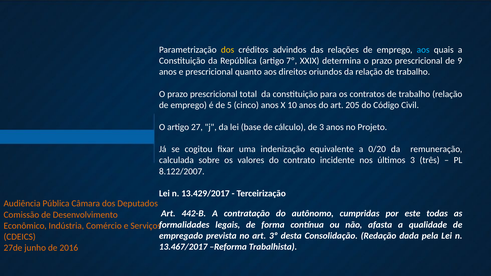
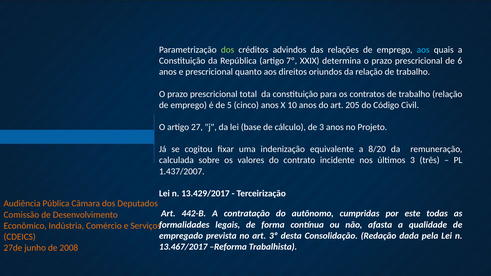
dos colour: yellow -> light green (228, 50)
9: 9 -> 6 (460, 61)
0/20: 0/20 -> 8/20 (377, 149)
8.122/2007: 8.122/2007 -> 1.437/2007 (182, 171)
2016: 2016 -> 2008 (69, 248)
